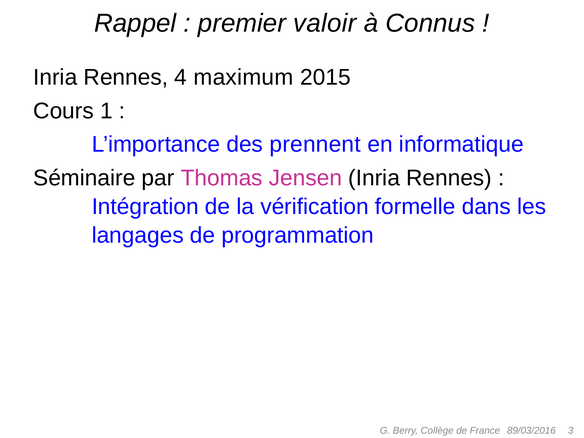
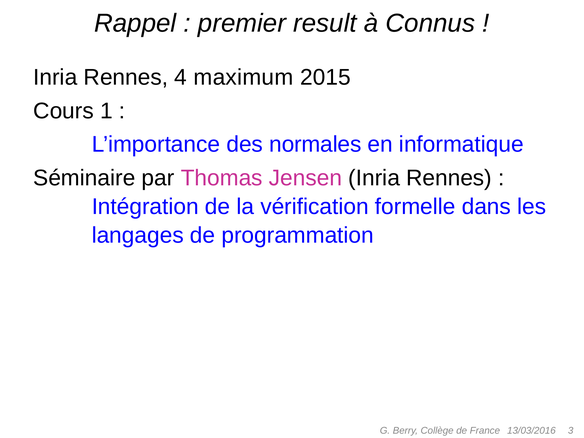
valoir: valoir -> result (325, 23)
prennent: prennent -> normales (315, 144)
89/03/2016: 89/03/2016 -> 13/03/2016 (531, 431)
